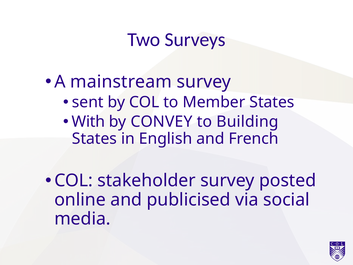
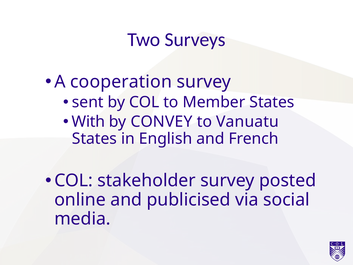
mainstream: mainstream -> cooperation (121, 82)
Building: Building -> Vanuatu (247, 122)
